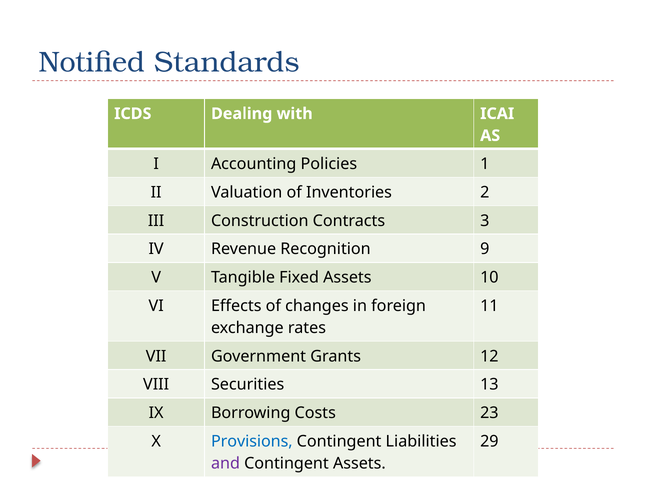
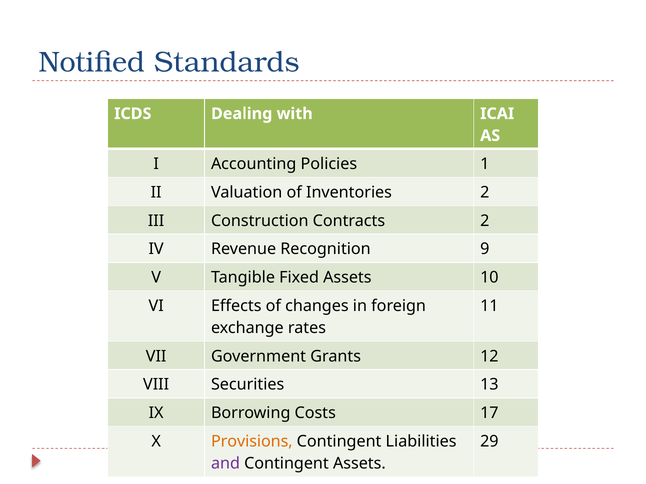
Contracts 3: 3 -> 2 (485, 221)
23: 23 -> 17 (489, 413)
Provisions colour: blue -> orange (252, 442)
